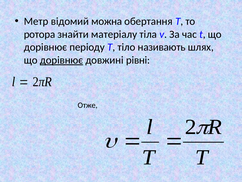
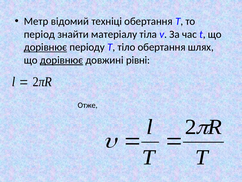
можна: можна -> техніці (107, 21)
ротора: ротора -> період (39, 34)
дорівнює underline: none -> present (45, 47)
тіло називають: називають -> обертання (162, 47)
